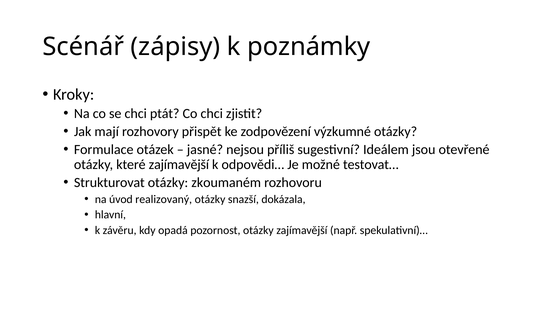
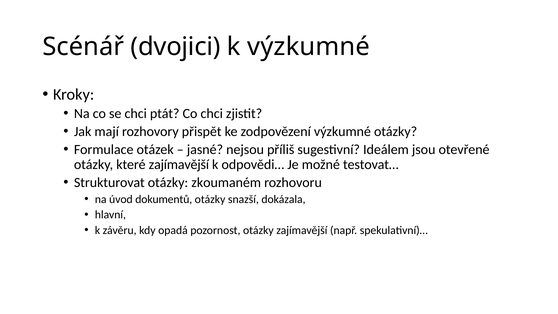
zápisy: zápisy -> dvojici (176, 47)
k poznámky: poznámky -> výzkumné (309, 47)
realizovaný: realizovaný -> dokumentů (164, 199)
